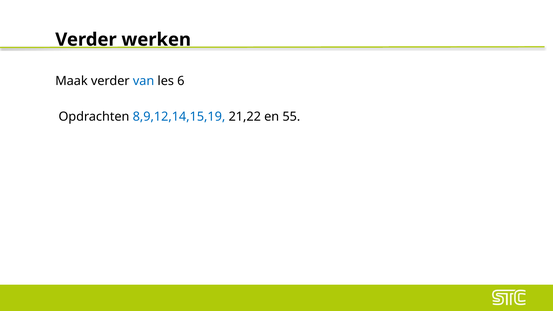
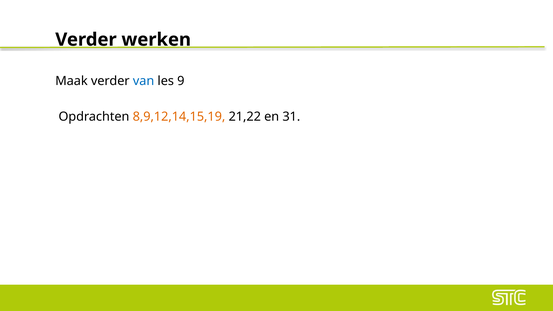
6: 6 -> 9 (181, 81)
8,9,12,14,15,19 colour: blue -> orange (179, 117)
55: 55 -> 31 (291, 117)
